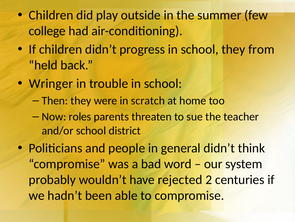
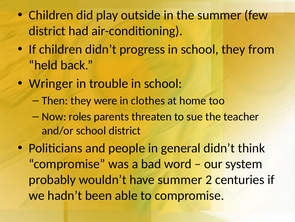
college: college -> district (47, 31)
scratch: scratch -> clothes (148, 100)
have rejected: rejected -> summer (180, 179)
